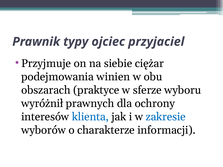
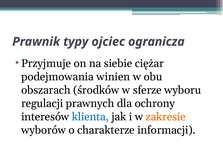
przyjaciel: przyjaciel -> ogranicza (156, 42)
praktyce: praktyce -> środków (96, 90)
wyróżnił: wyróżnił -> regulacji (42, 104)
zakresie colour: blue -> orange (166, 117)
